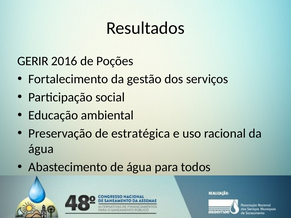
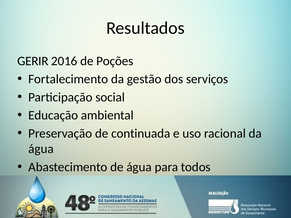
estratégica: estratégica -> continuada (141, 134)
